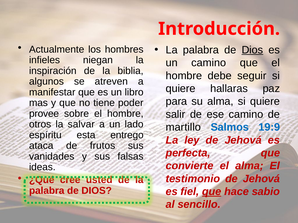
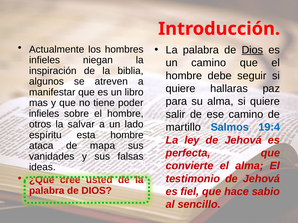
provee: provee -> infieles (44, 114)
19:9: 19:9 -> 19:4 (269, 127)
esta entrego: entrego -> hombre (127, 135)
frutos: frutos -> mapa (103, 146)
que underline: present -> none (212, 192)
